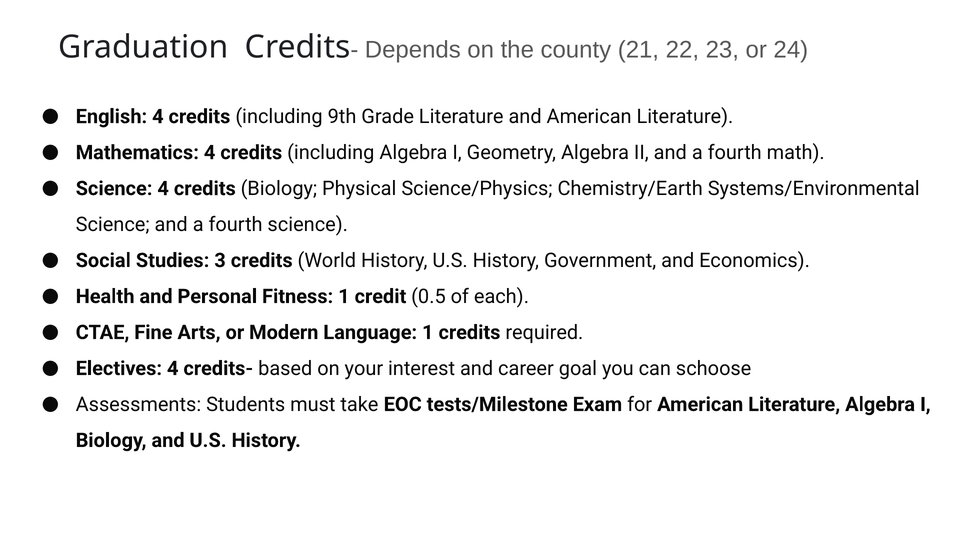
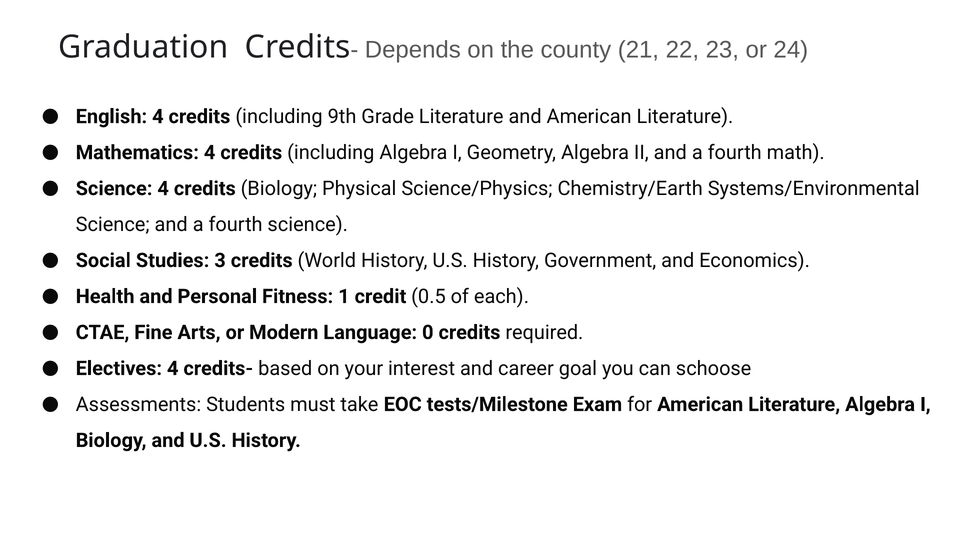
Language 1: 1 -> 0 (428, 332)
